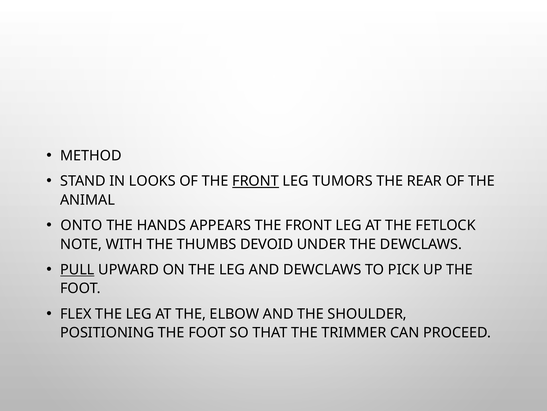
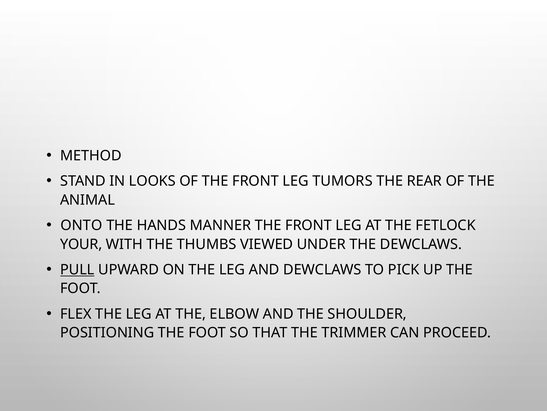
FRONT underline: present -> none (256, 181)
APPEARS: APPEARS -> MANNER (220, 225)
NOTE: NOTE -> YOUR (81, 244)
DEVOID: DEVOID -> VIEWED (267, 244)
